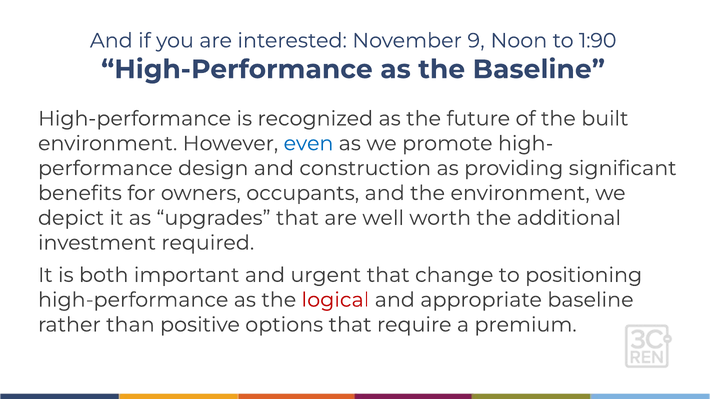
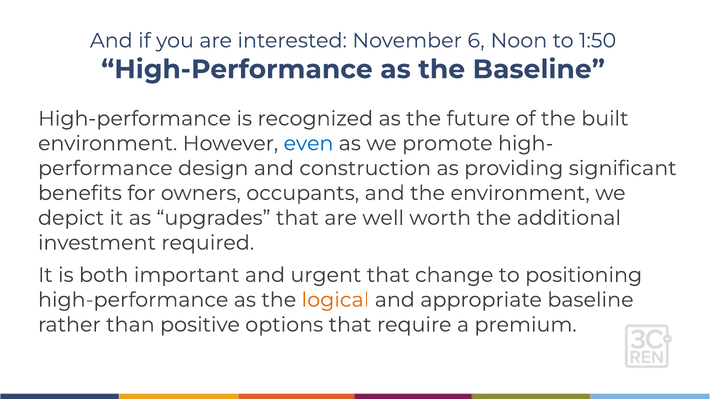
9: 9 -> 6 (476, 41)
1:90: 1:90 -> 1:50 (598, 41)
logical colour: red -> orange (335, 300)
